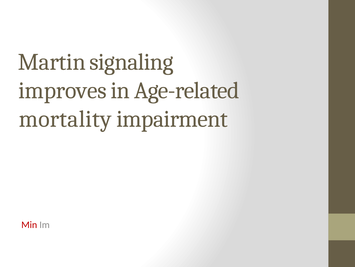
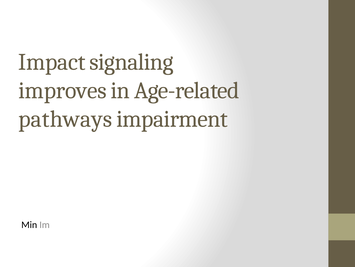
Martin: Martin -> Impact (52, 62)
mortality: mortality -> pathways (65, 119)
Min colour: red -> black (29, 224)
